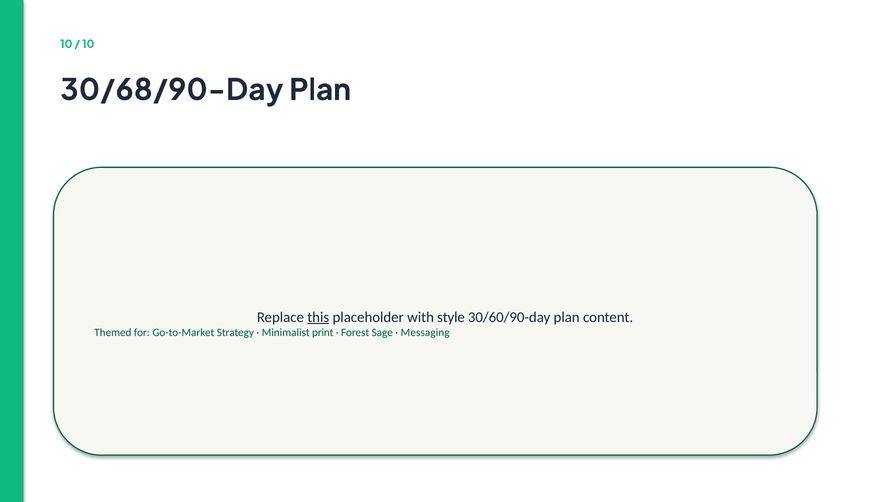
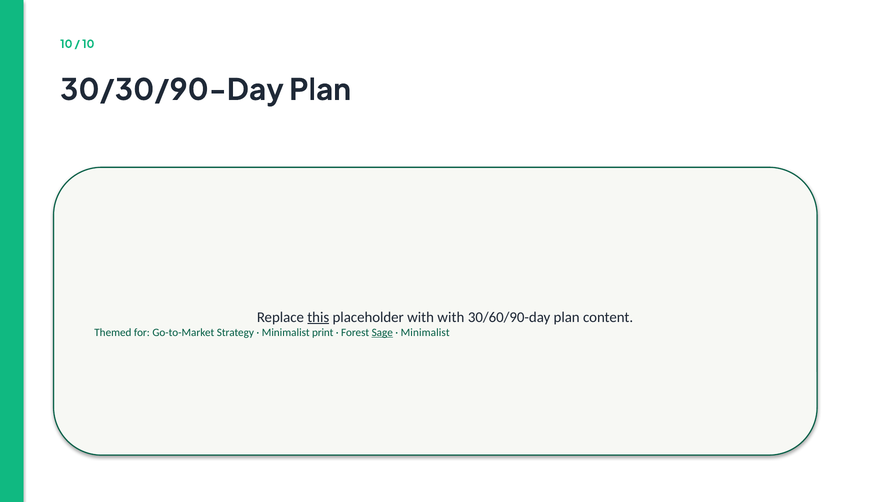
30/68/90-Day: 30/68/90-Day -> 30/30/90-Day (172, 90)
with style: style -> with (451, 317)
Sage underline: none -> present (382, 333)
Messaging: Messaging -> Minimalist (425, 333)
